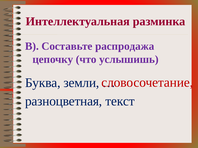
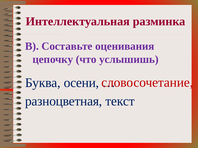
распродажа: распродажа -> оценивания (125, 46)
земли: земли -> осени (81, 83)
